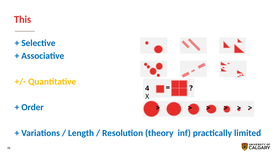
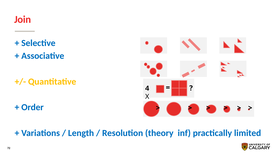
This: This -> Join (23, 19)
